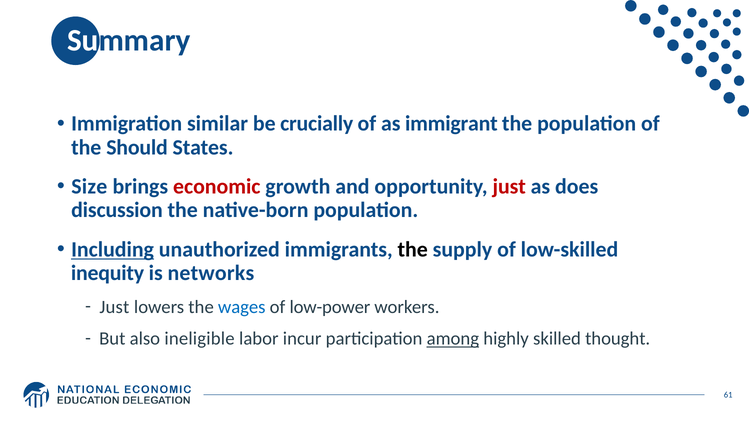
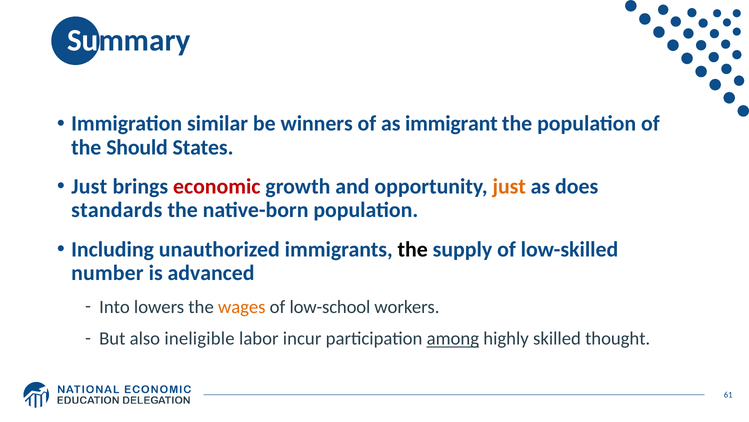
crucially: crucially -> winners (317, 123)
Size: Size -> Just (89, 186)
just colour: red -> orange (509, 186)
discussion: discussion -> standards (117, 210)
Including underline: present -> none (113, 249)
inequity: inequity -> number (107, 273)
networks: networks -> advanced (211, 273)
Just: Just -> Into (115, 306)
wages colour: blue -> orange (242, 306)
low-power: low-power -> low-school (330, 306)
